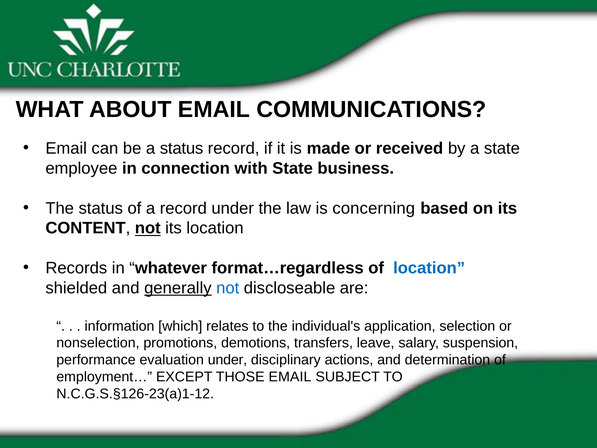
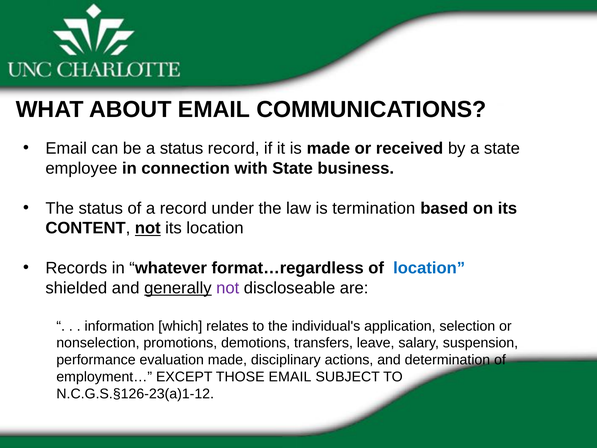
concerning: concerning -> termination (374, 208)
not colour: blue -> purple (228, 288)
evaluation under: under -> made (227, 360)
